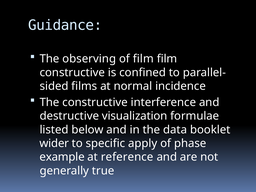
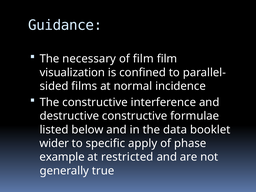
observing: observing -> necessary (89, 59)
constructive: constructive -> visualization (72, 72)
destructive visualization: visualization -> constructive (135, 116)
reference: reference -> restricted (127, 157)
